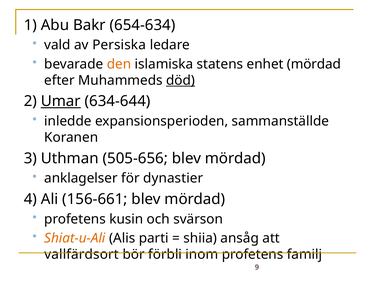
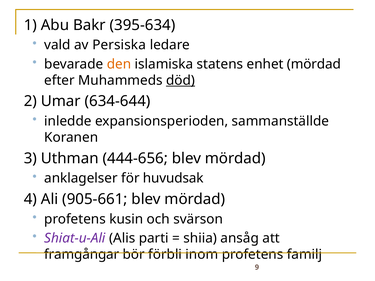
654-634: 654-634 -> 395-634 (142, 25)
Umar underline: present -> none (61, 101)
505-656: 505-656 -> 444-656 (135, 158)
dynastier: dynastier -> huvudsak (173, 178)
156-661: 156-661 -> 905-661 (95, 199)
Shiat-u-Ali colour: orange -> purple (75, 238)
vallfärdsort: vallfärdsort -> framgångar (82, 255)
